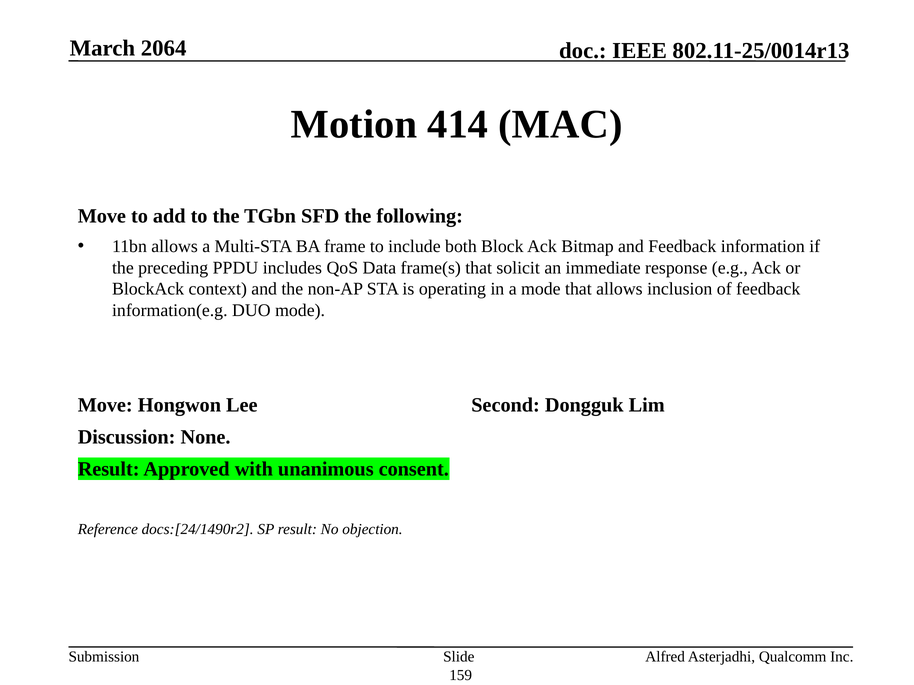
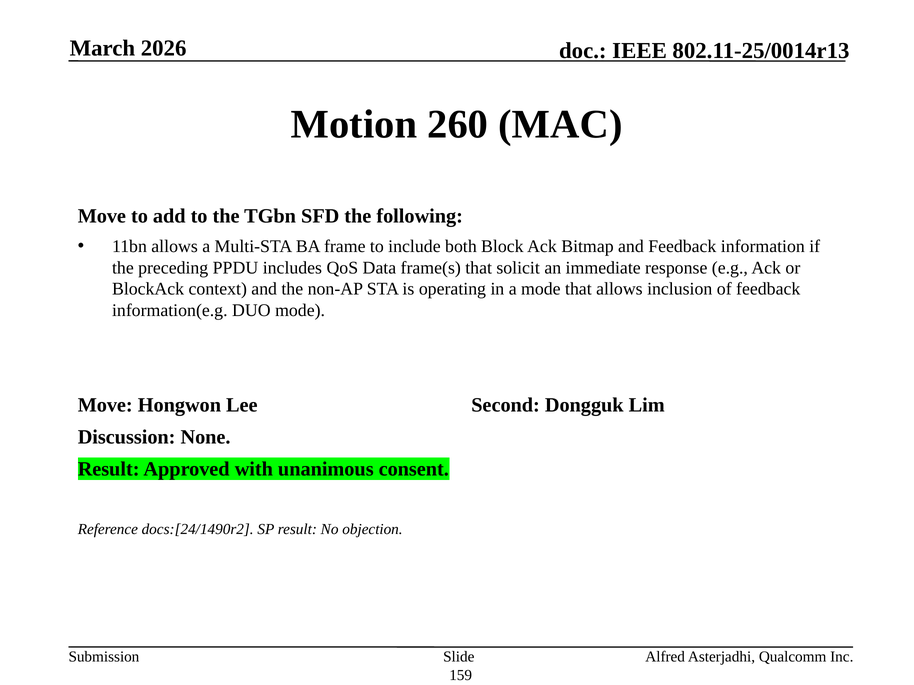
2064: 2064 -> 2026 (164, 48)
414: 414 -> 260 (458, 125)
